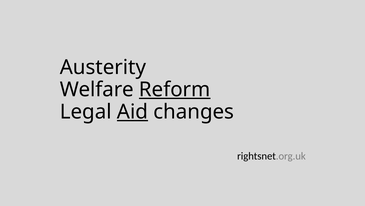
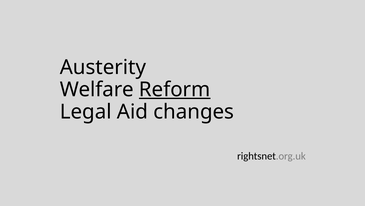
Aid underline: present -> none (132, 111)
